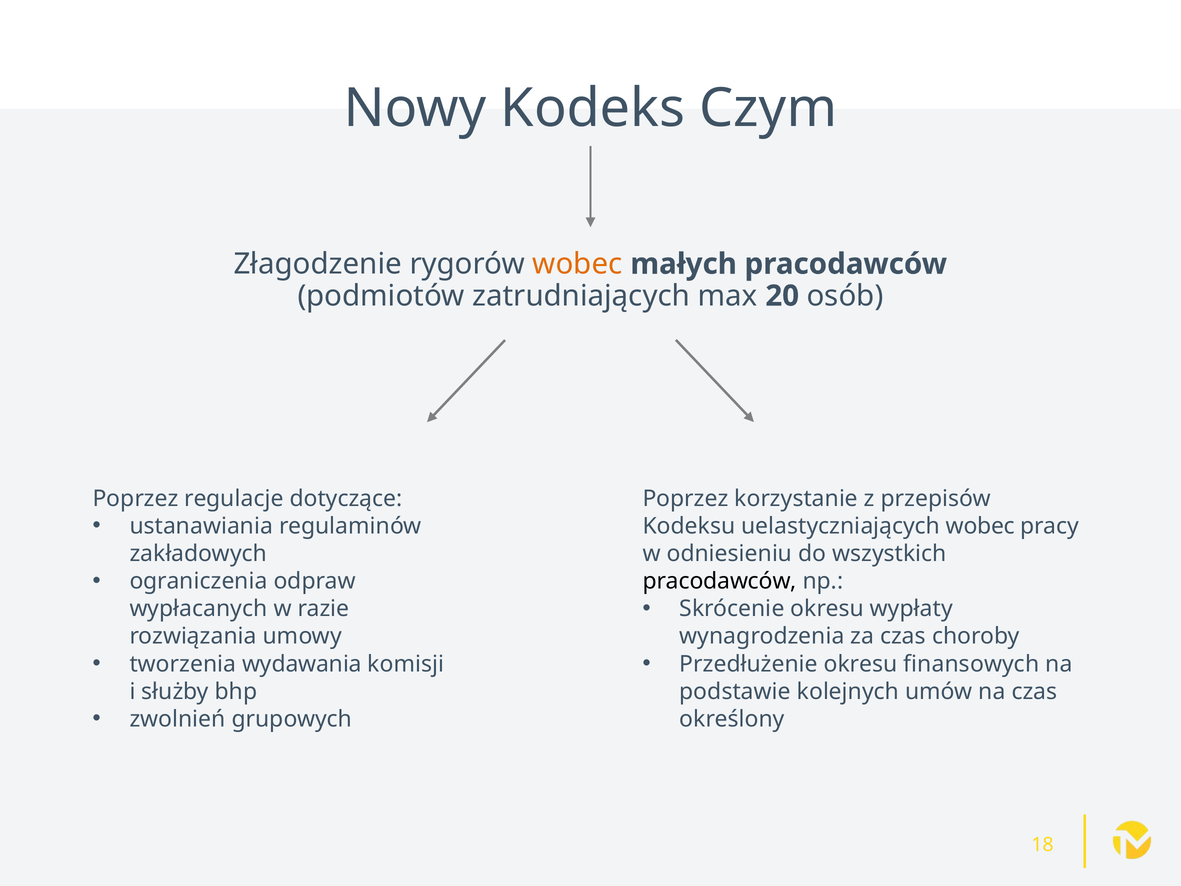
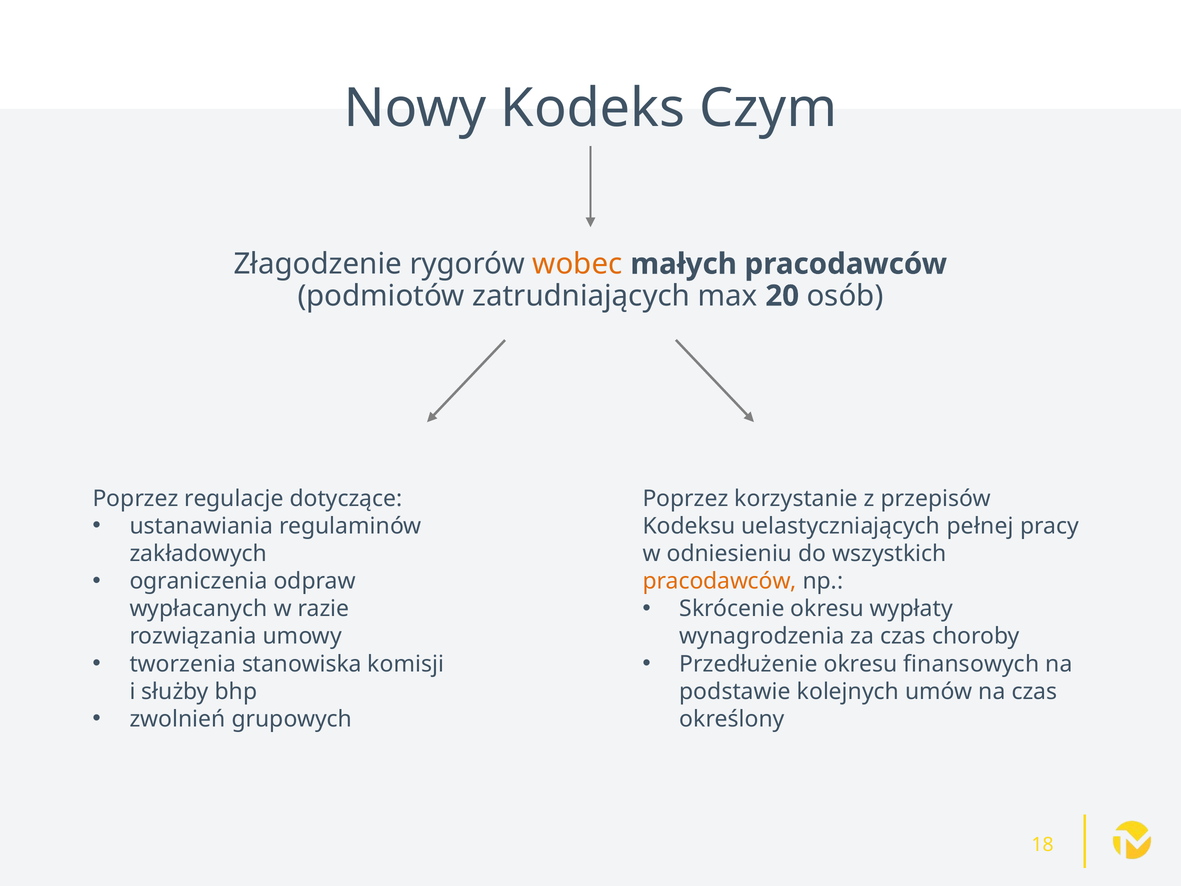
uelastyczniających wobec: wobec -> pełnej (980, 526)
pracodawców colour: black -> orange (720, 581)
wydawania: wydawania -> stanowiska (302, 664)
